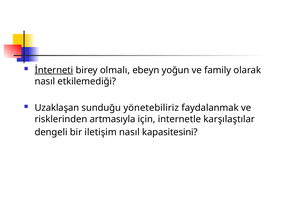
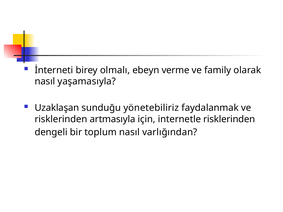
İnterneti underline: present -> none (54, 70)
yoğun: yoğun -> verme (176, 70)
etkilemediği: etkilemediği -> yaşamasıyla (87, 82)
internetle karşılaştılar: karşılaştılar -> risklerinden (229, 119)
iletişim: iletişim -> toplum (101, 132)
kapasitesini: kapasitesini -> varlığından (170, 132)
